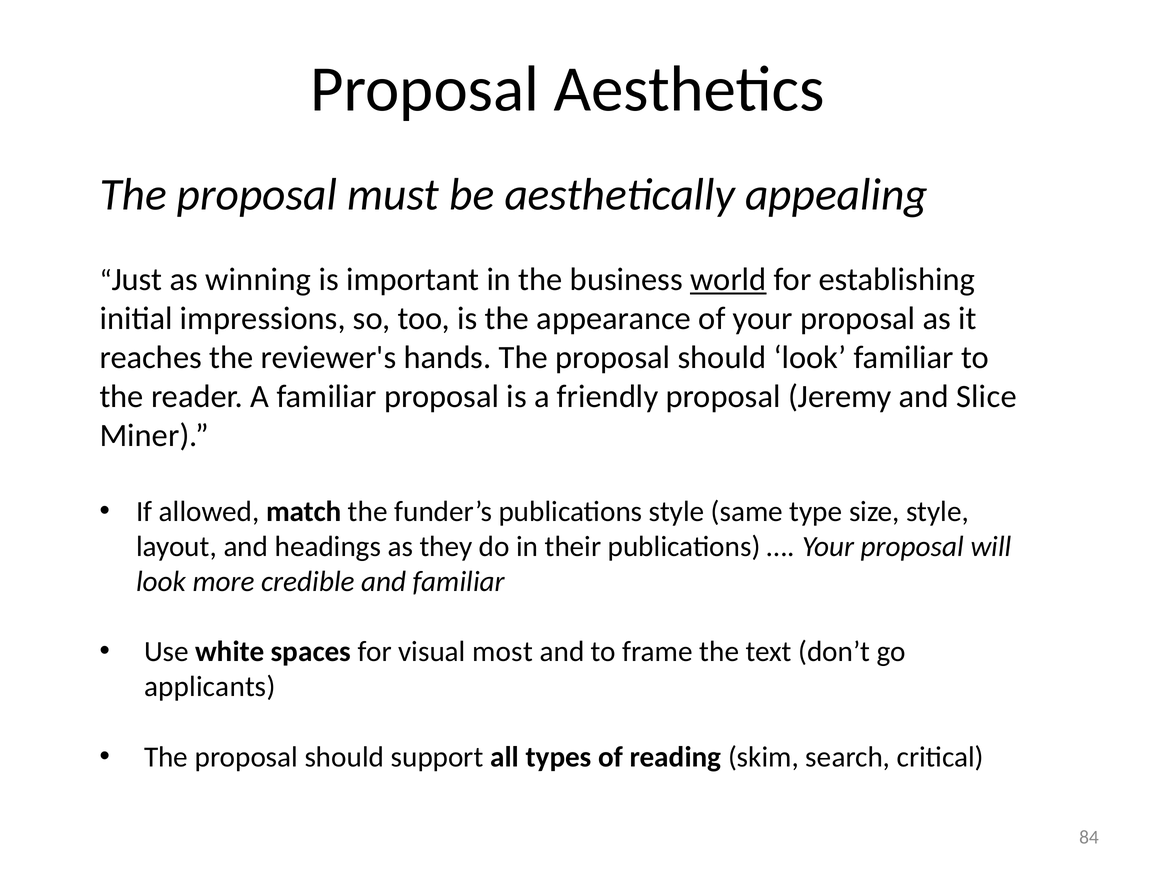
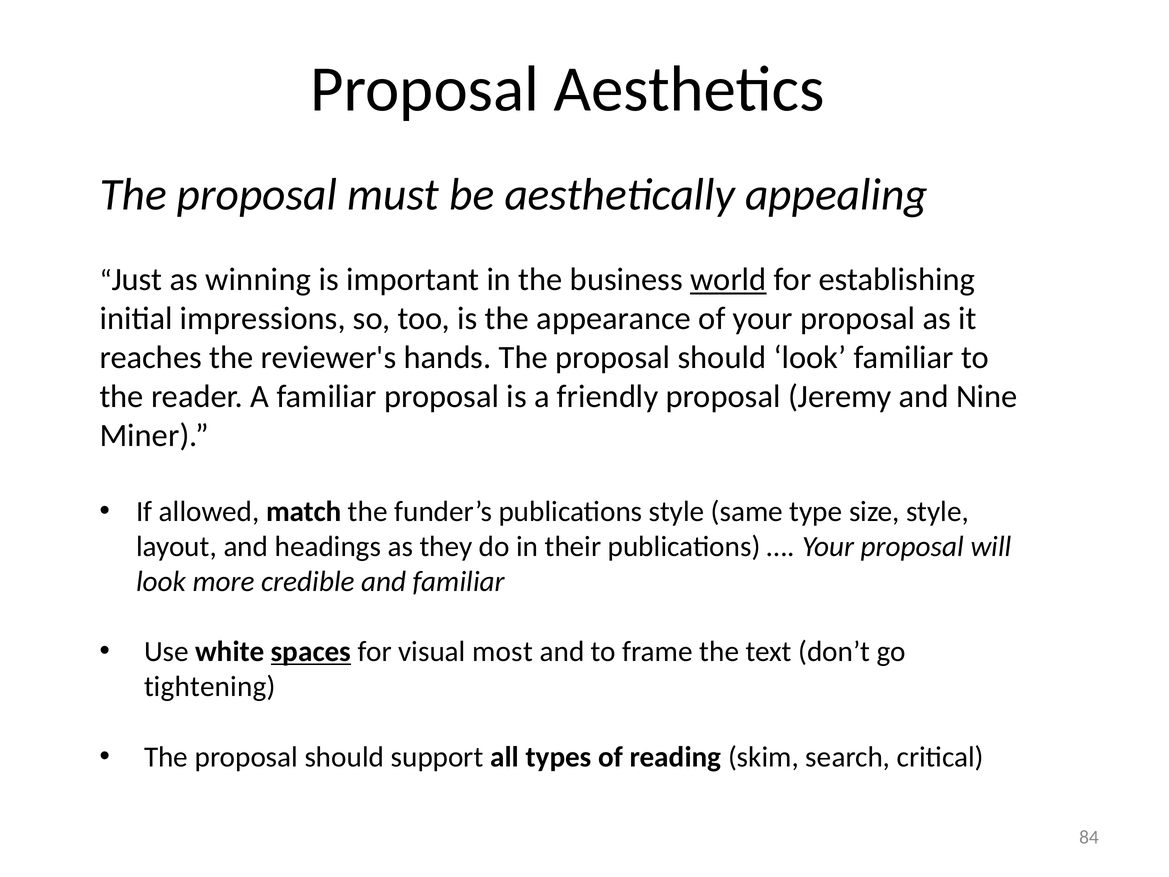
Slice: Slice -> Nine (987, 397)
spaces underline: none -> present (311, 652)
applicants: applicants -> tightening (210, 687)
